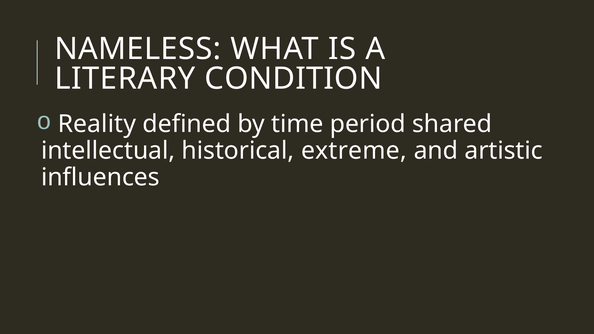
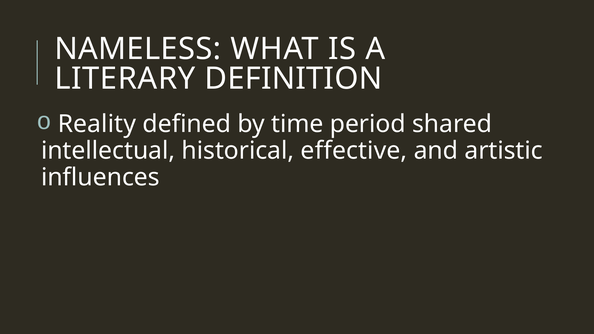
CONDITION: CONDITION -> DEFINITION (293, 79)
extreme: extreme -> effective (354, 151)
